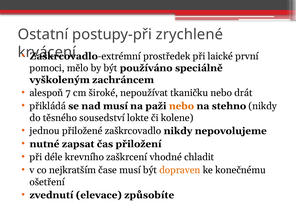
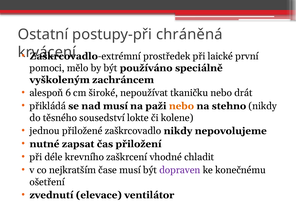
zrychlené: zrychlené -> chráněná (189, 34)
7: 7 -> 6 (68, 93)
dopraven colour: orange -> purple (180, 170)
způsobíte: způsobíte -> ventilátor (149, 195)
